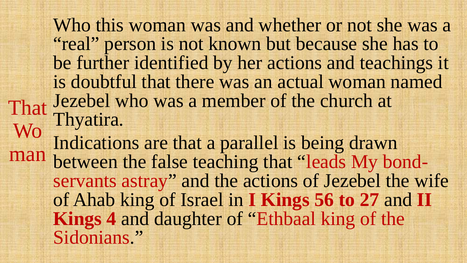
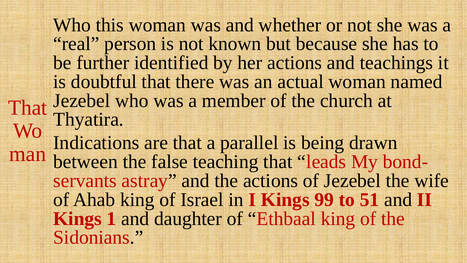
56: 56 -> 99 (324, 199)
27: 27 -> 51 (369, 199)
4: 4 -> 1 (111, 218)
